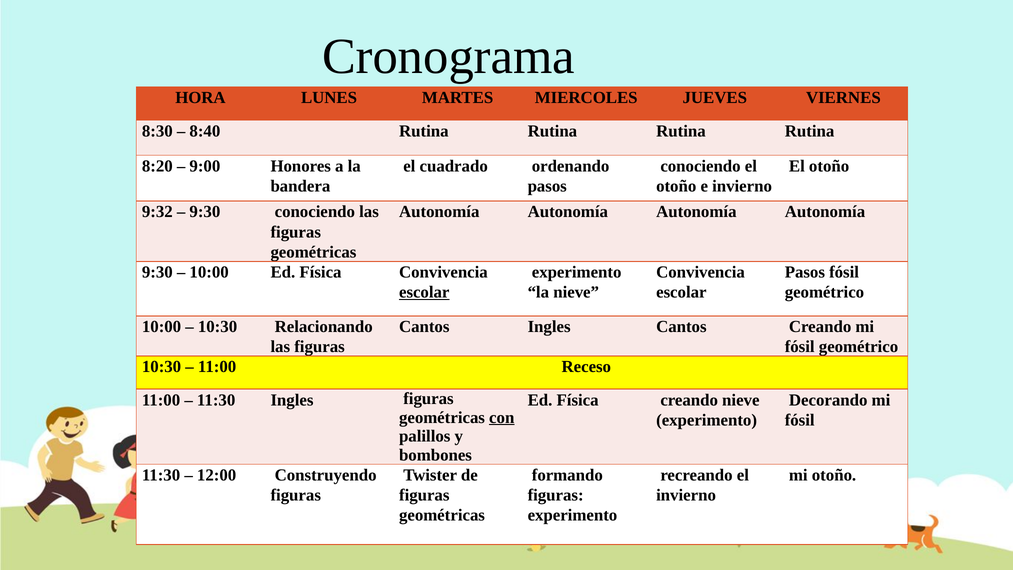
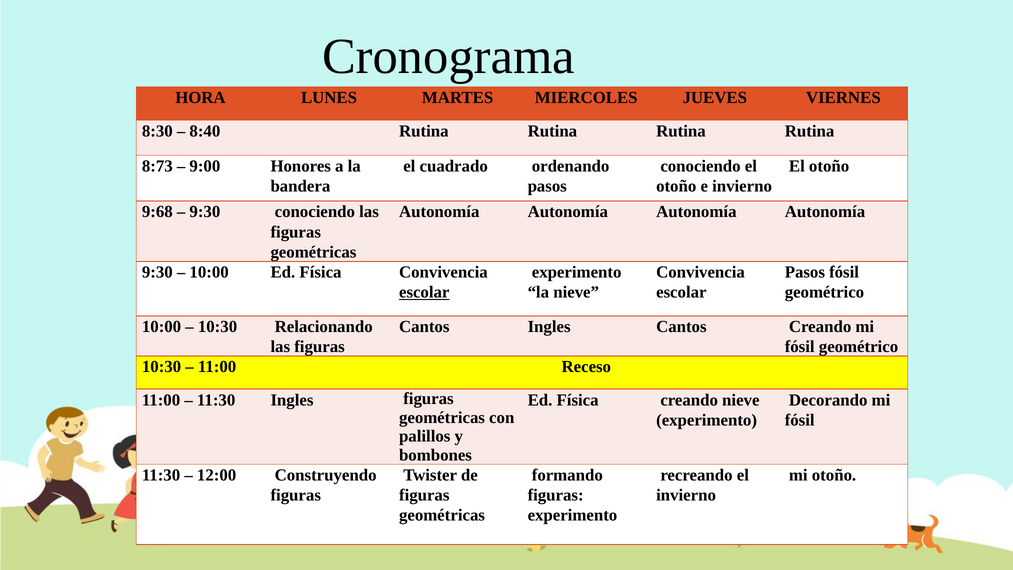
8:20: 8:20 -> 8:73 (157, 166)
9:32: 9:32 -> 9:68 (157, 212)
con underline: present -> none (502, 417)
